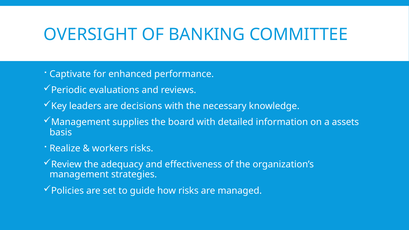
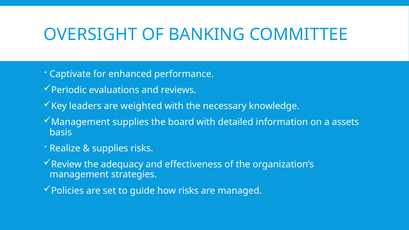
decisions: decisions -> weighted (141, 106)
workers: workers -> supplies (110, 148)
